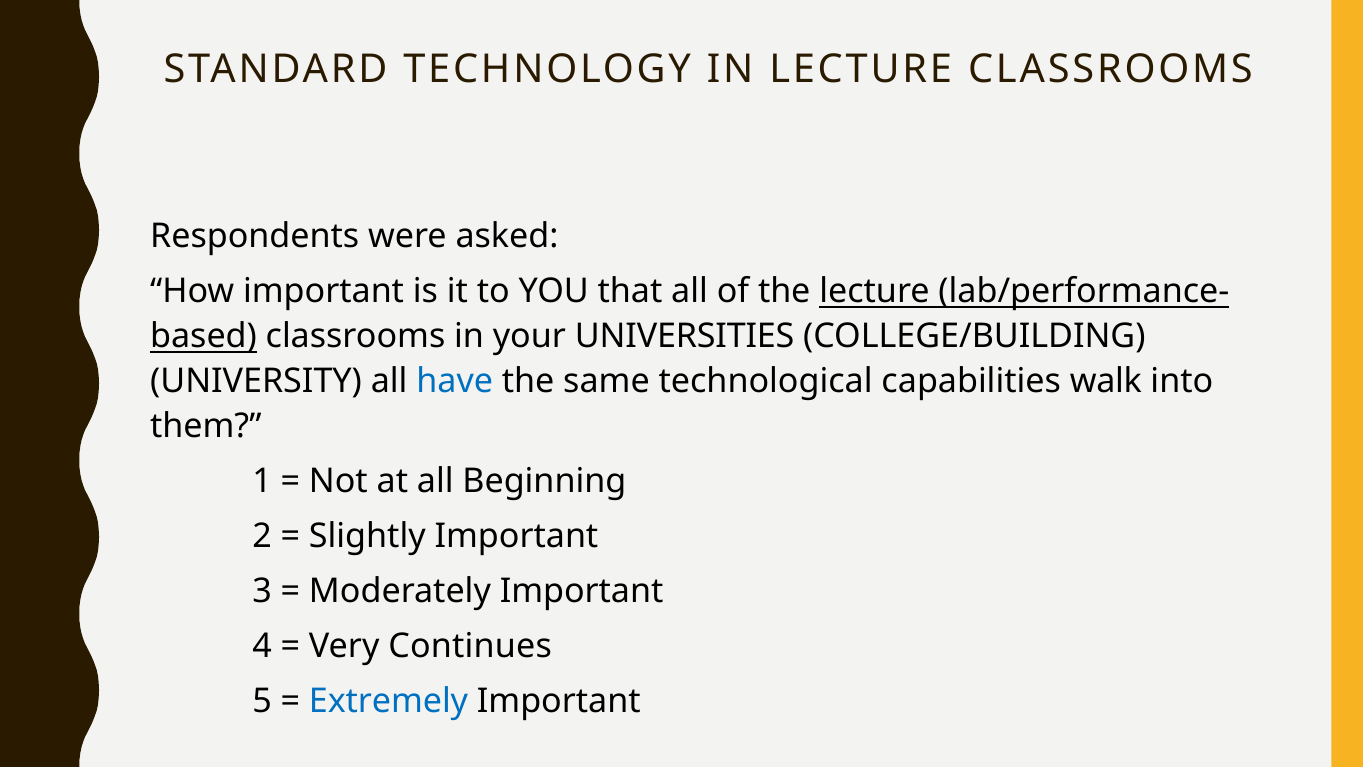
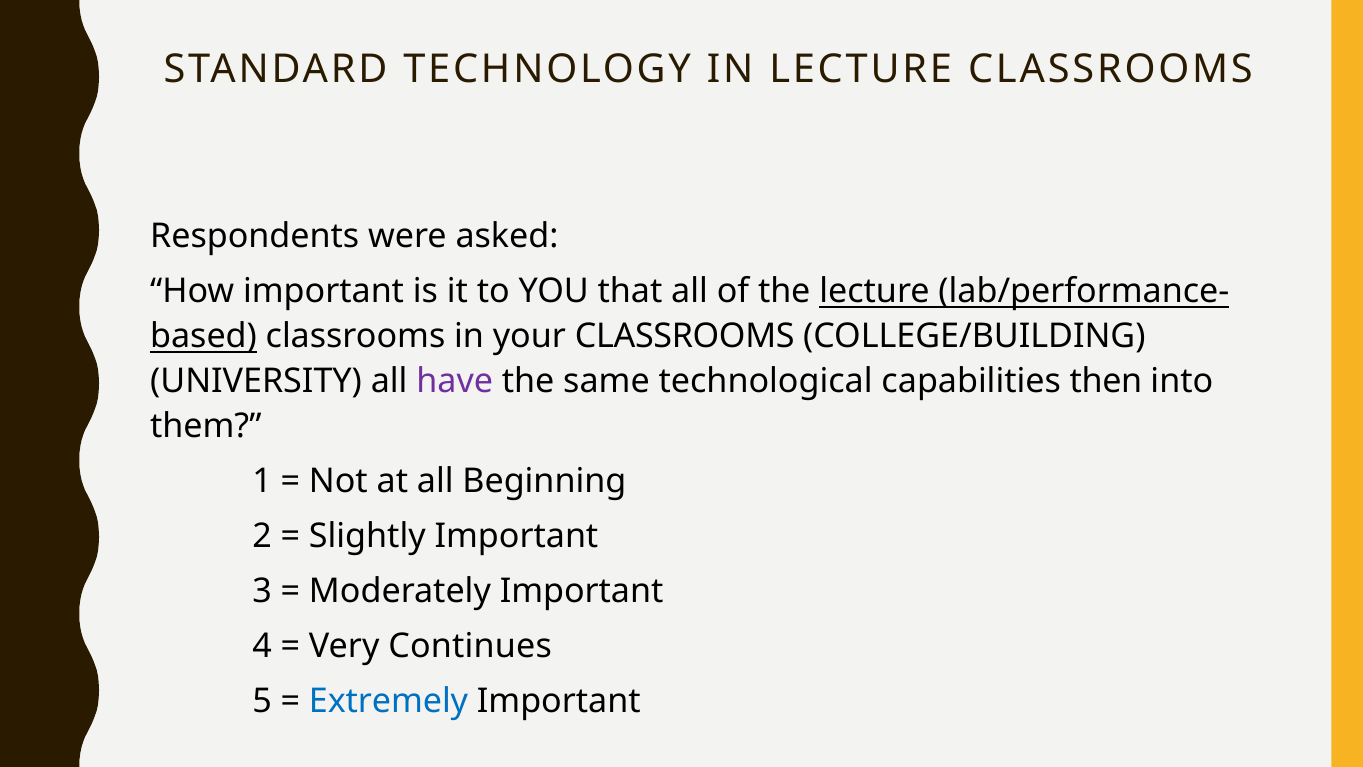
your UNIVERSITIES: UNIVERSITIES -> CLASSROOMS (685, 336)
have colour: blue -> purple (455, 381)
walk: walk -> then (1106, 381)
